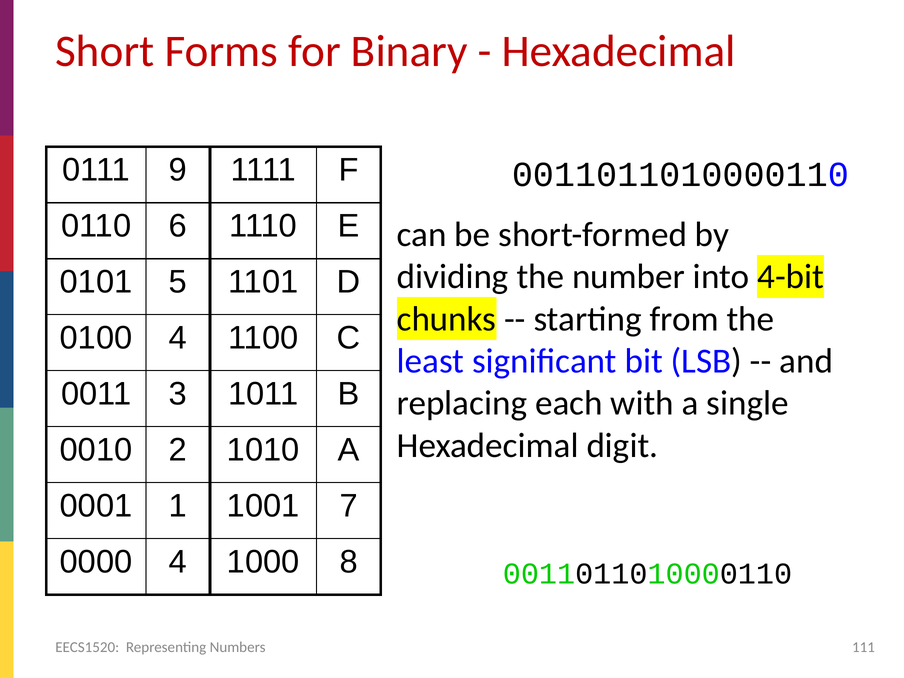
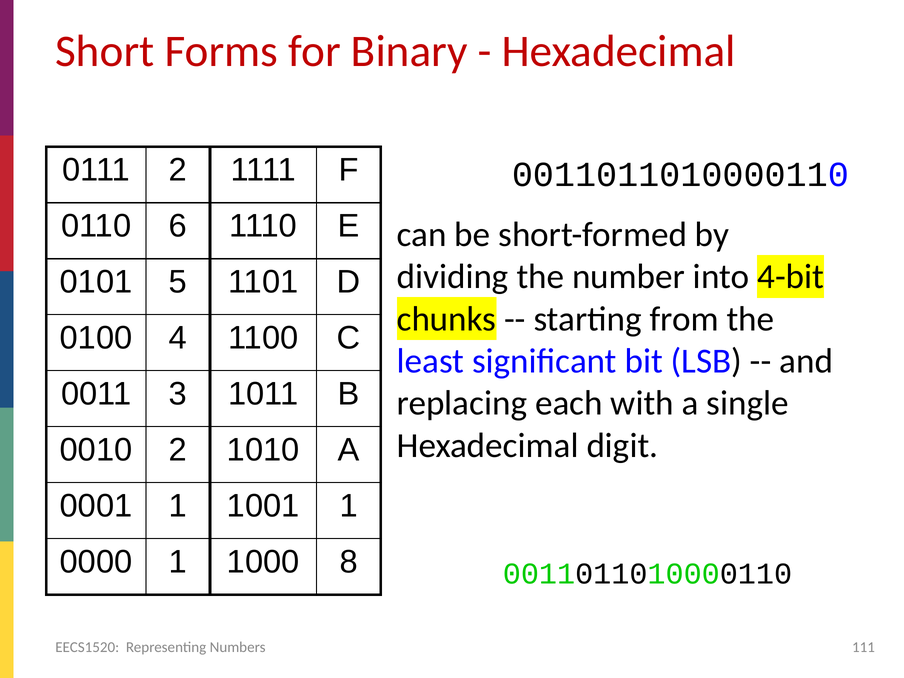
0111 9: 9 -> 2 (178, 170)
1001 7: 7 -> 1 (349, 506)
0000 4: 4 -> 1 (178, 562)
